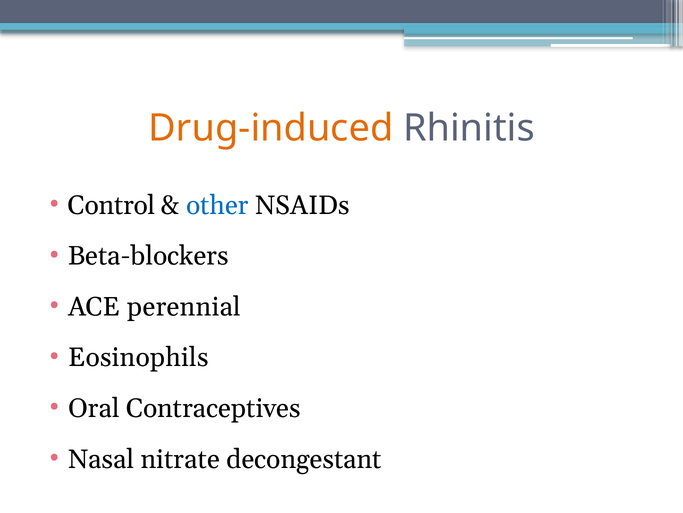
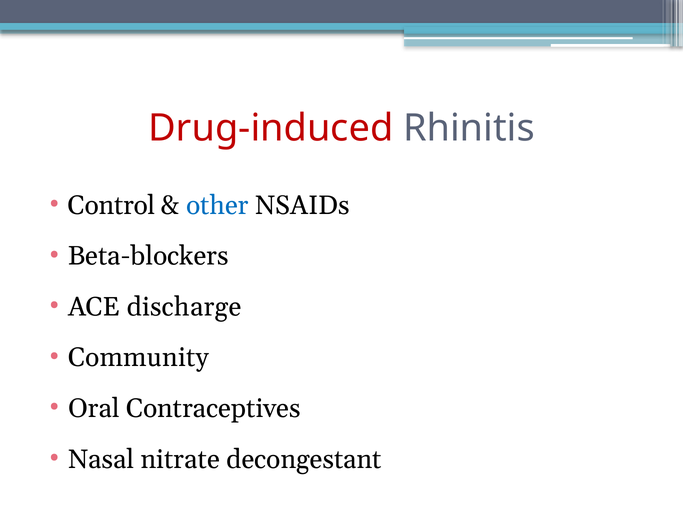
Drug-induced colour: orange -> red (271, 128)
perennial: perennial -> discharge (184, 306)
Eosinophils: Eosinophils -> Community (138, 357)
